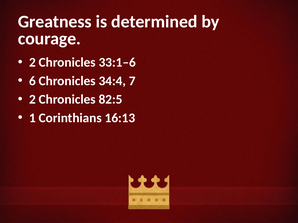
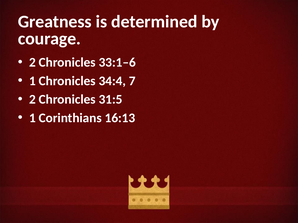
6: 6 -> 1 (32, 81)
82:5: 82:5 -> 31:5 (111, 100)
